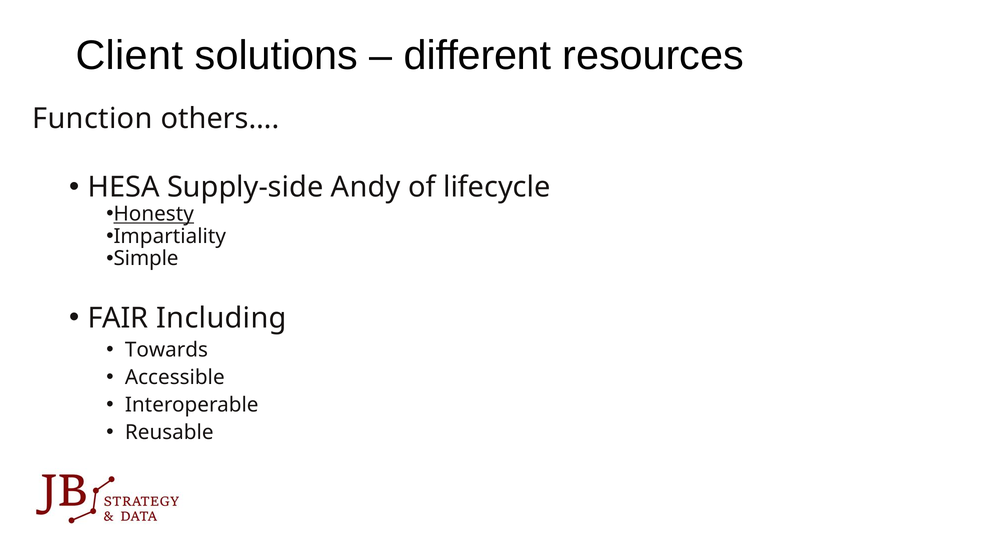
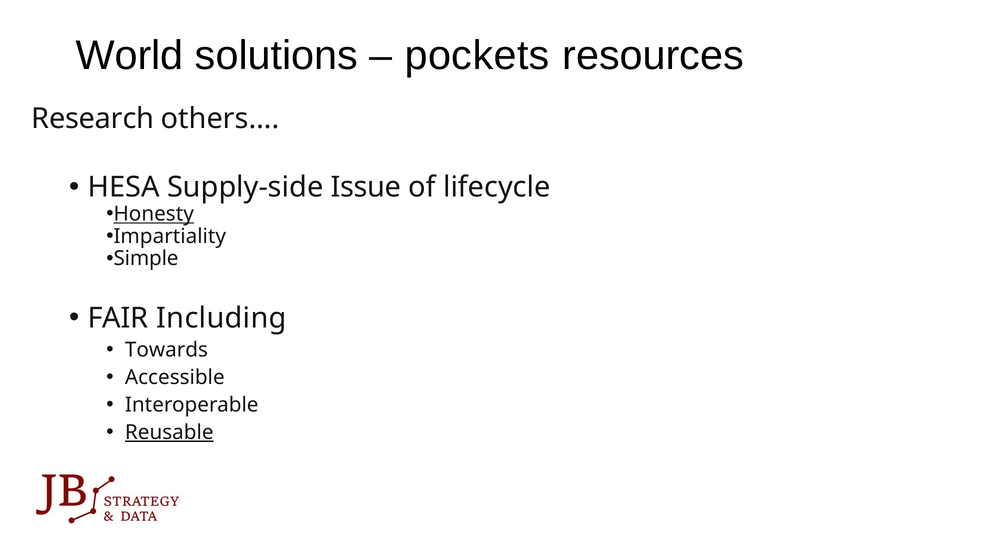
Client: Client -> World (130, 55)
different: different -> pockets (477, 55)
Function: Function -> Research (93, 119)
Andy: Andy -> Issue (366, 187)
Reusable underline: none -> present (169, 433)
